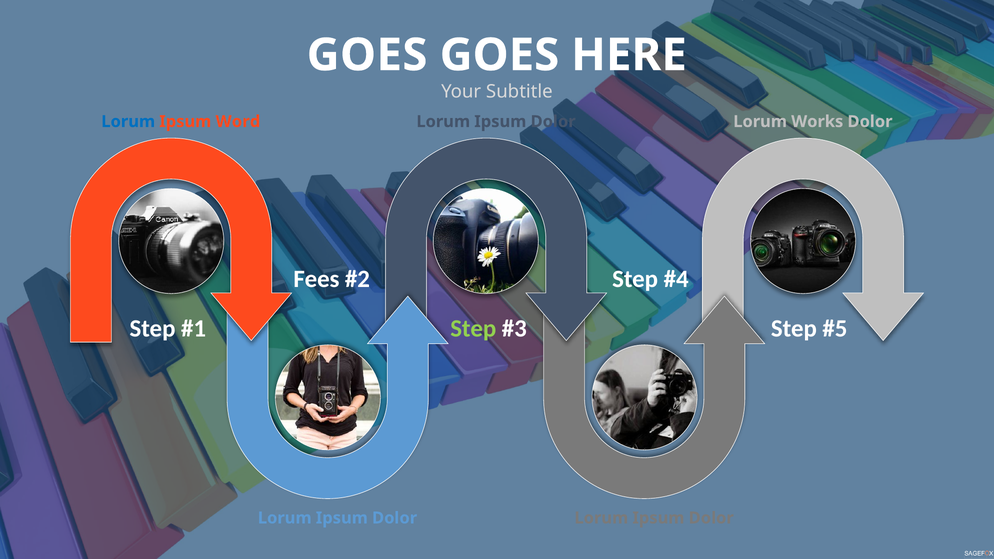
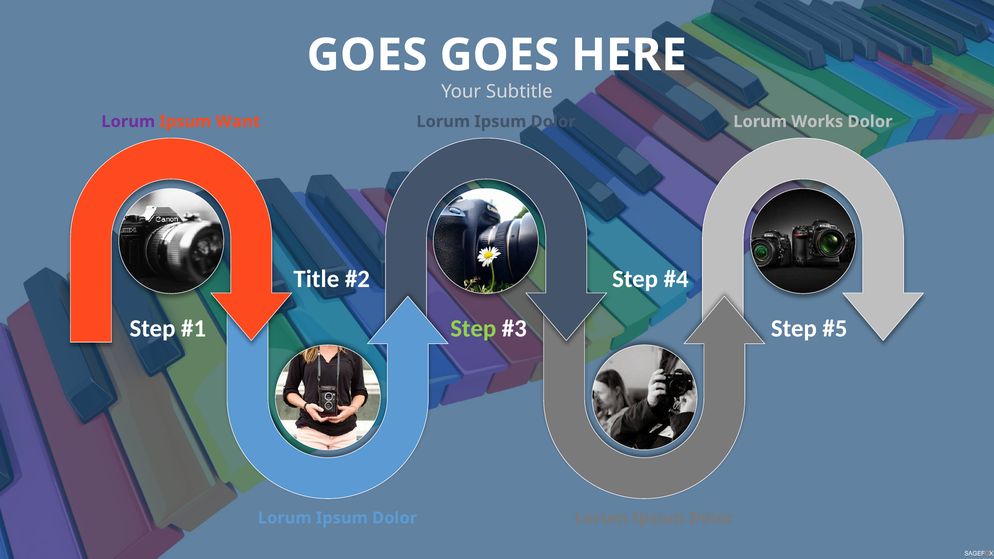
Lorum colour: blue -> purple (128, 122)
Word: Word -> Want (238, 122)
Fees: Fees -> Title (316, 279)
